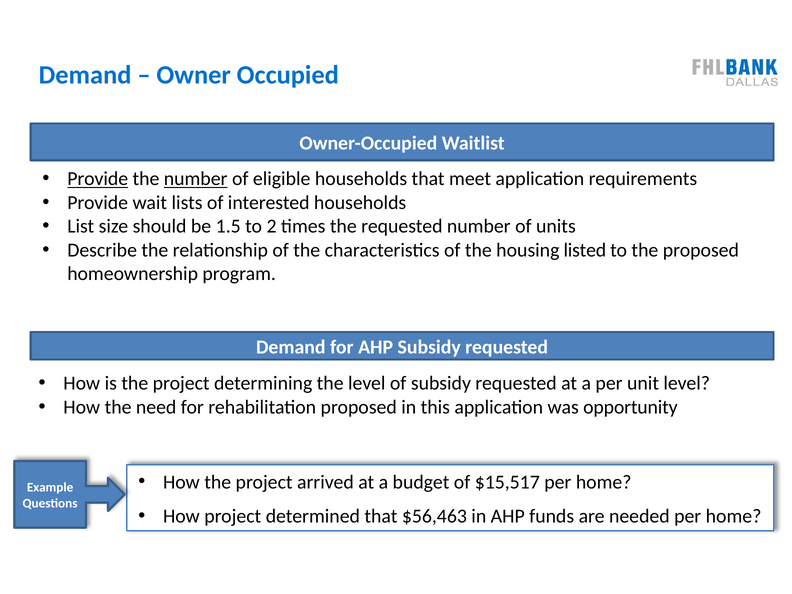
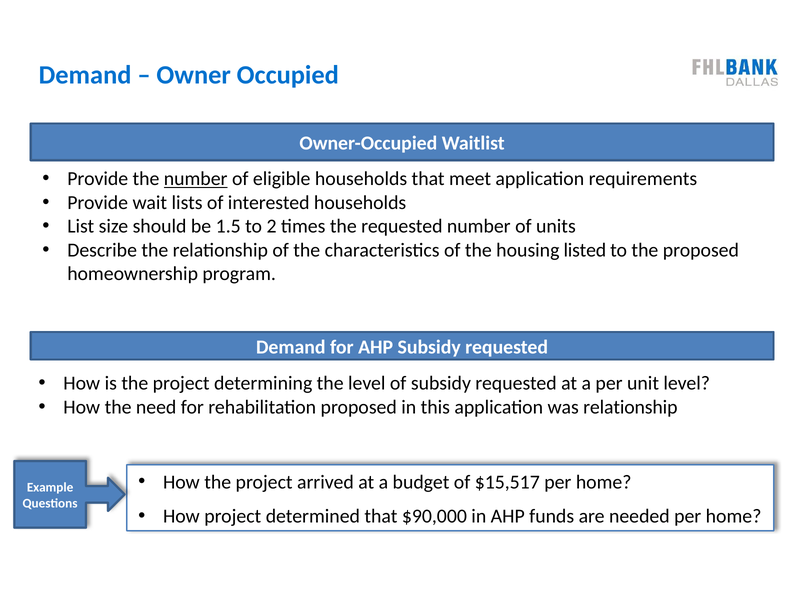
Provide underline: present -> none (98, 179)
was opportunity: opportunity -> relationship (630, 407)
$56,463: $56,463 -> $90,000 (434, 516)
